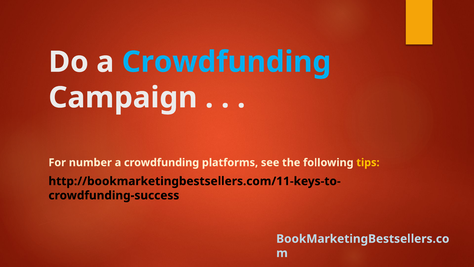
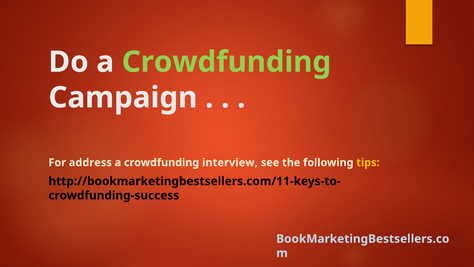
Crowdfunding colour: light blue -> light green (226, 62)
number: number -> address (90, 162)
platforms: platforms -> interview (230, 162)
